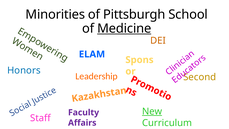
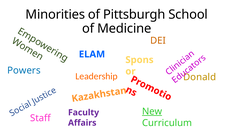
Medicine underline: present -> none (124, 28)
Honors: Honors -> Powers (24, 70)
Second: Second -> Donald (200, 77)
